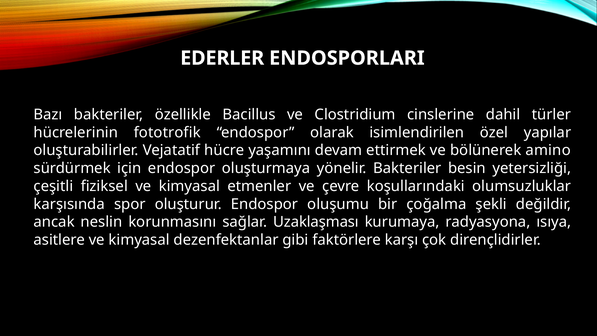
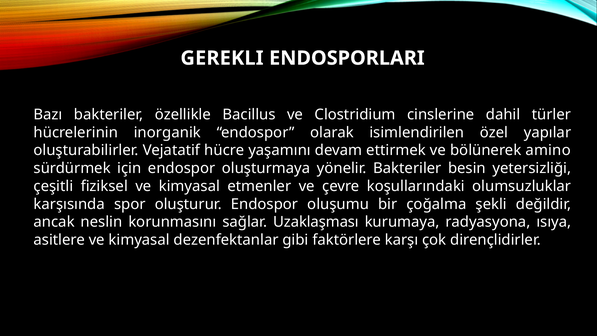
EDERLER: EDERLER -> GEREKLI (222, 58)
fototrofik: fototrofik -> inorganik (167, 132)
